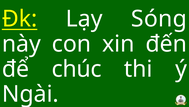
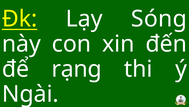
chúc: chúc -> rạng (77, 69)
